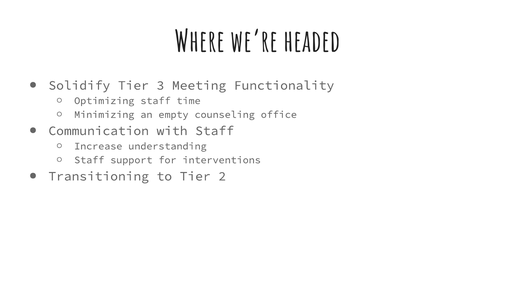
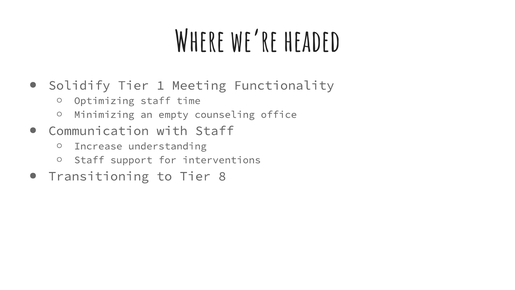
3: 3 -> 1 (160, 85)
2: 2 -> 8 (222, 176)
